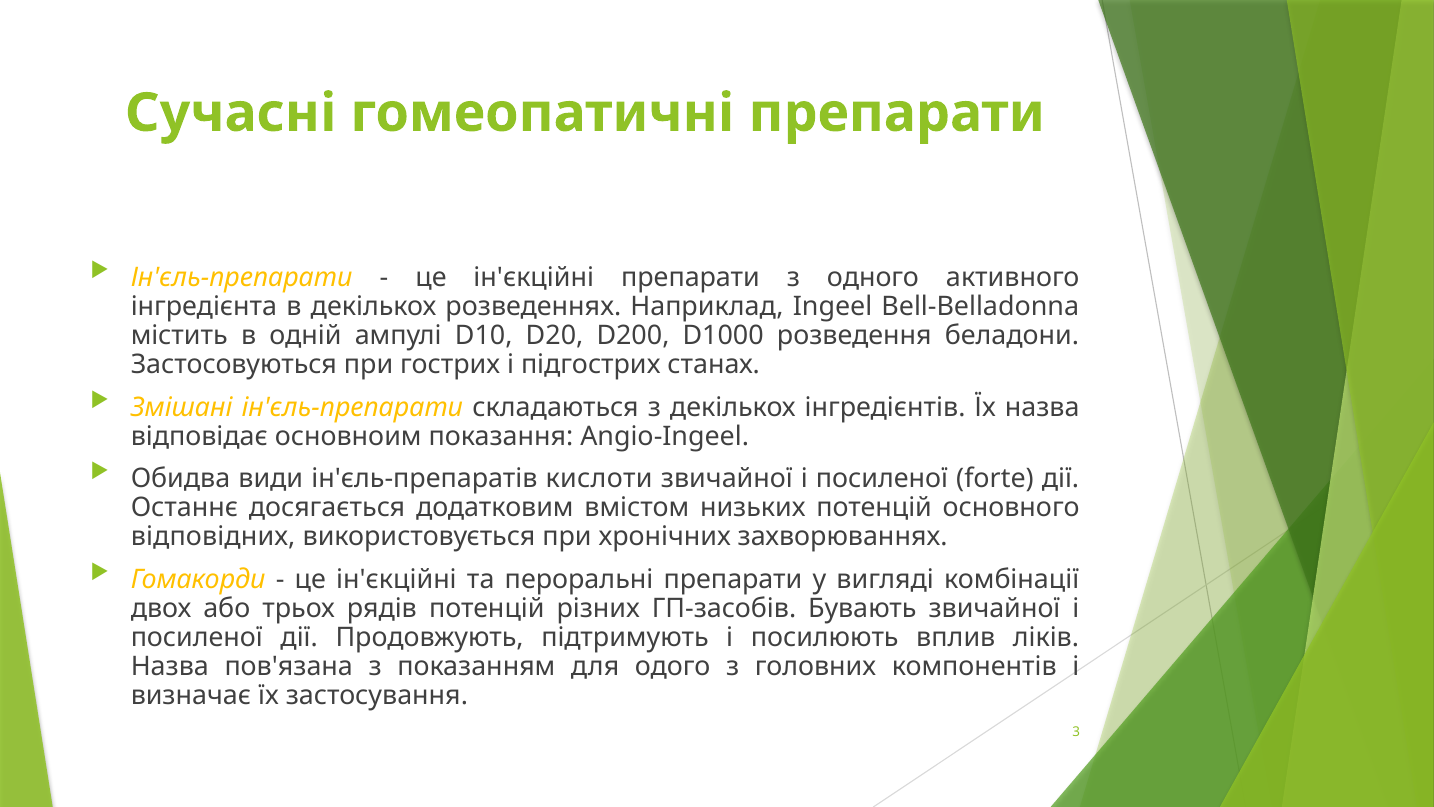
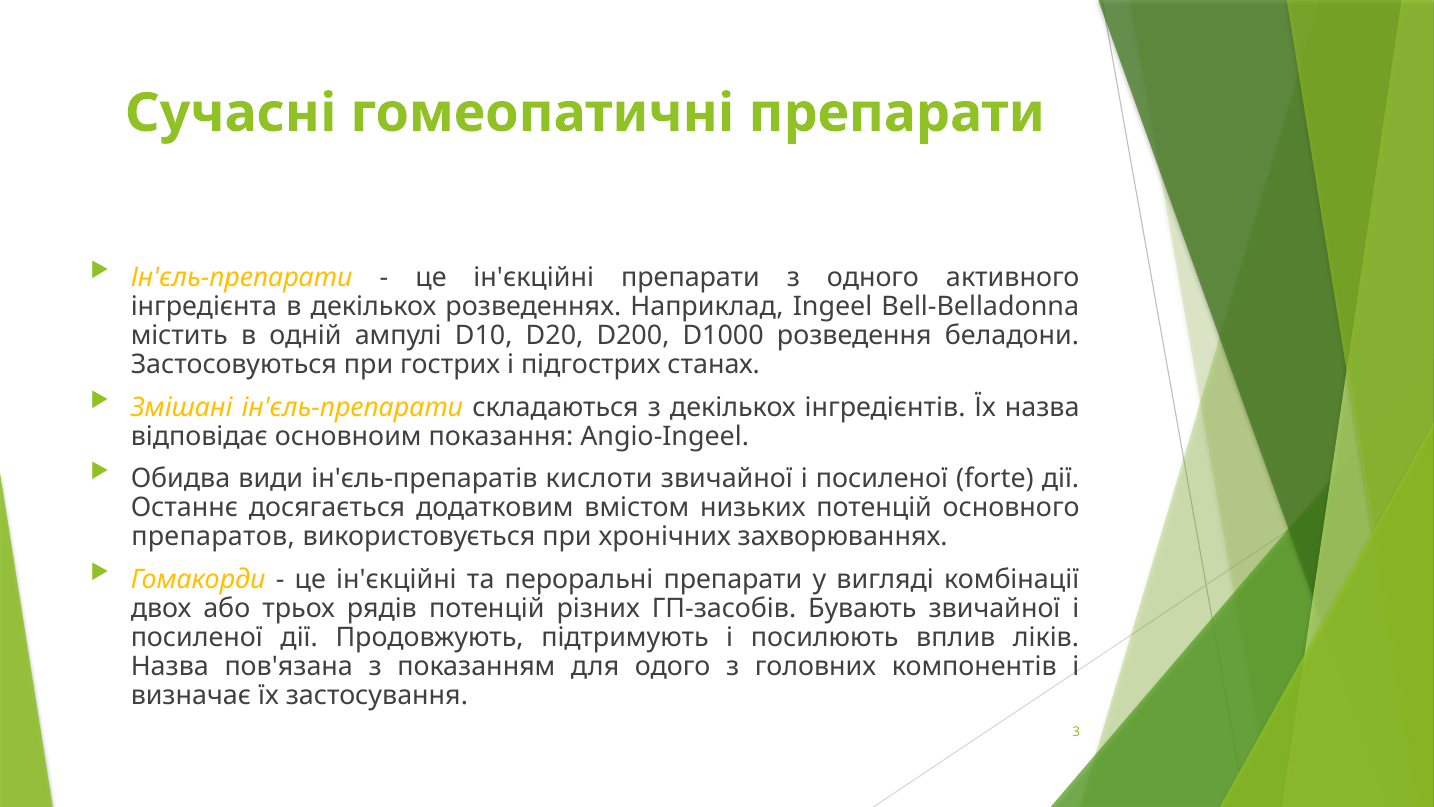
відповідних: відповідних -> препаратов (213, 537)
